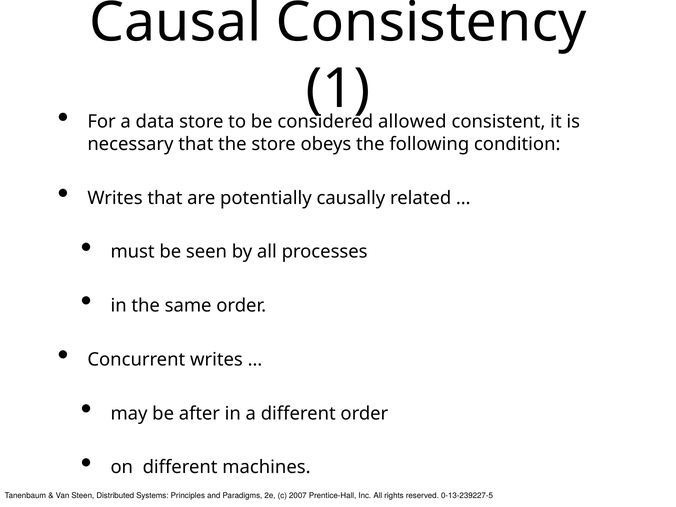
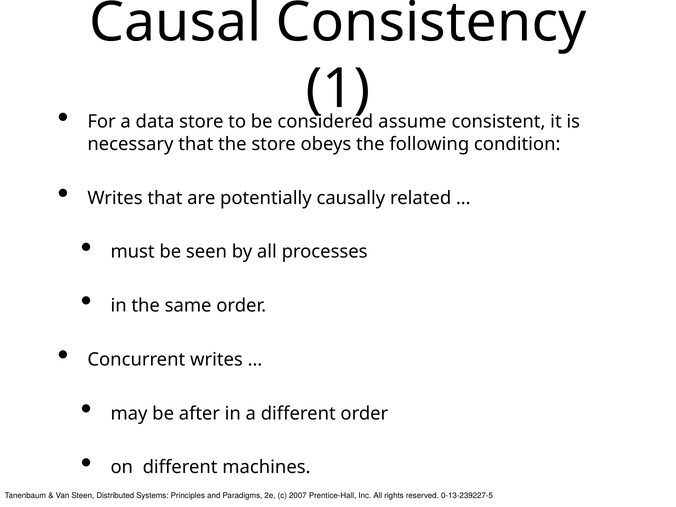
allowed: allowed -> assume (412, 122)
